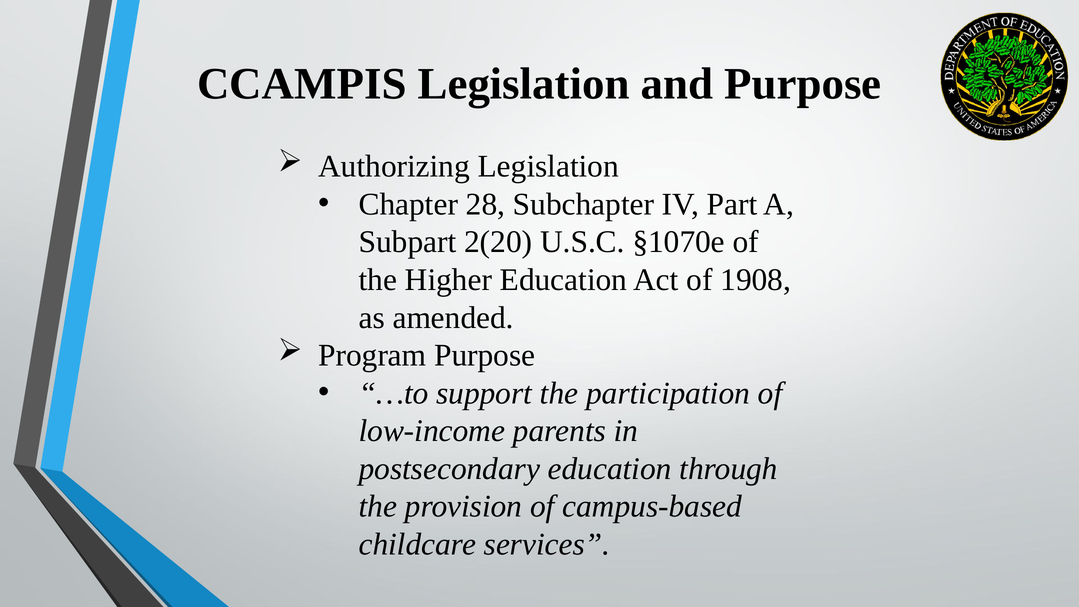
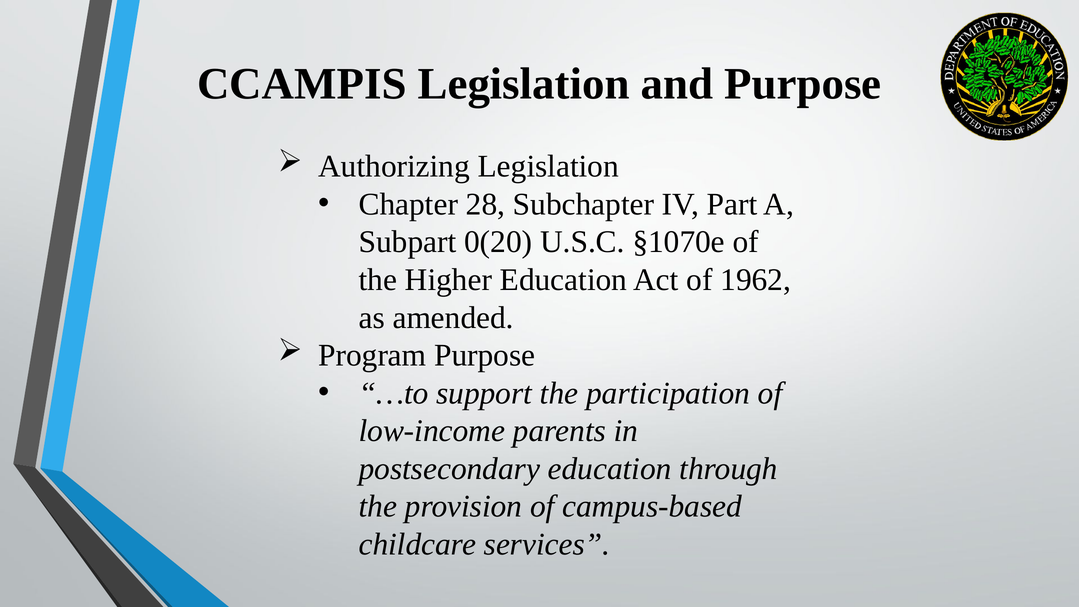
2(20: 2(20 -> 0(20 (498, 242)
1908: 1908 -> 1962 (756, 280)
